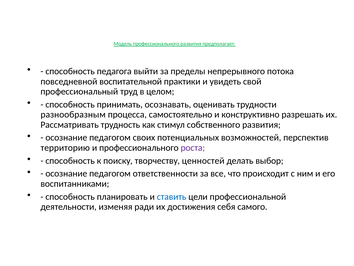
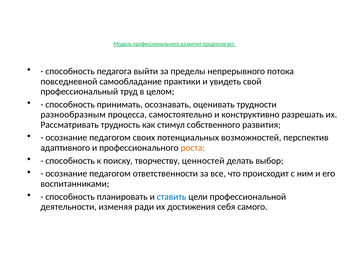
воспитательной: воспитательной -> самообладание (131, 81)
территорию: территорию -> адаптивного (65, 147)
роста colour: purple -> orange (193, 147)
